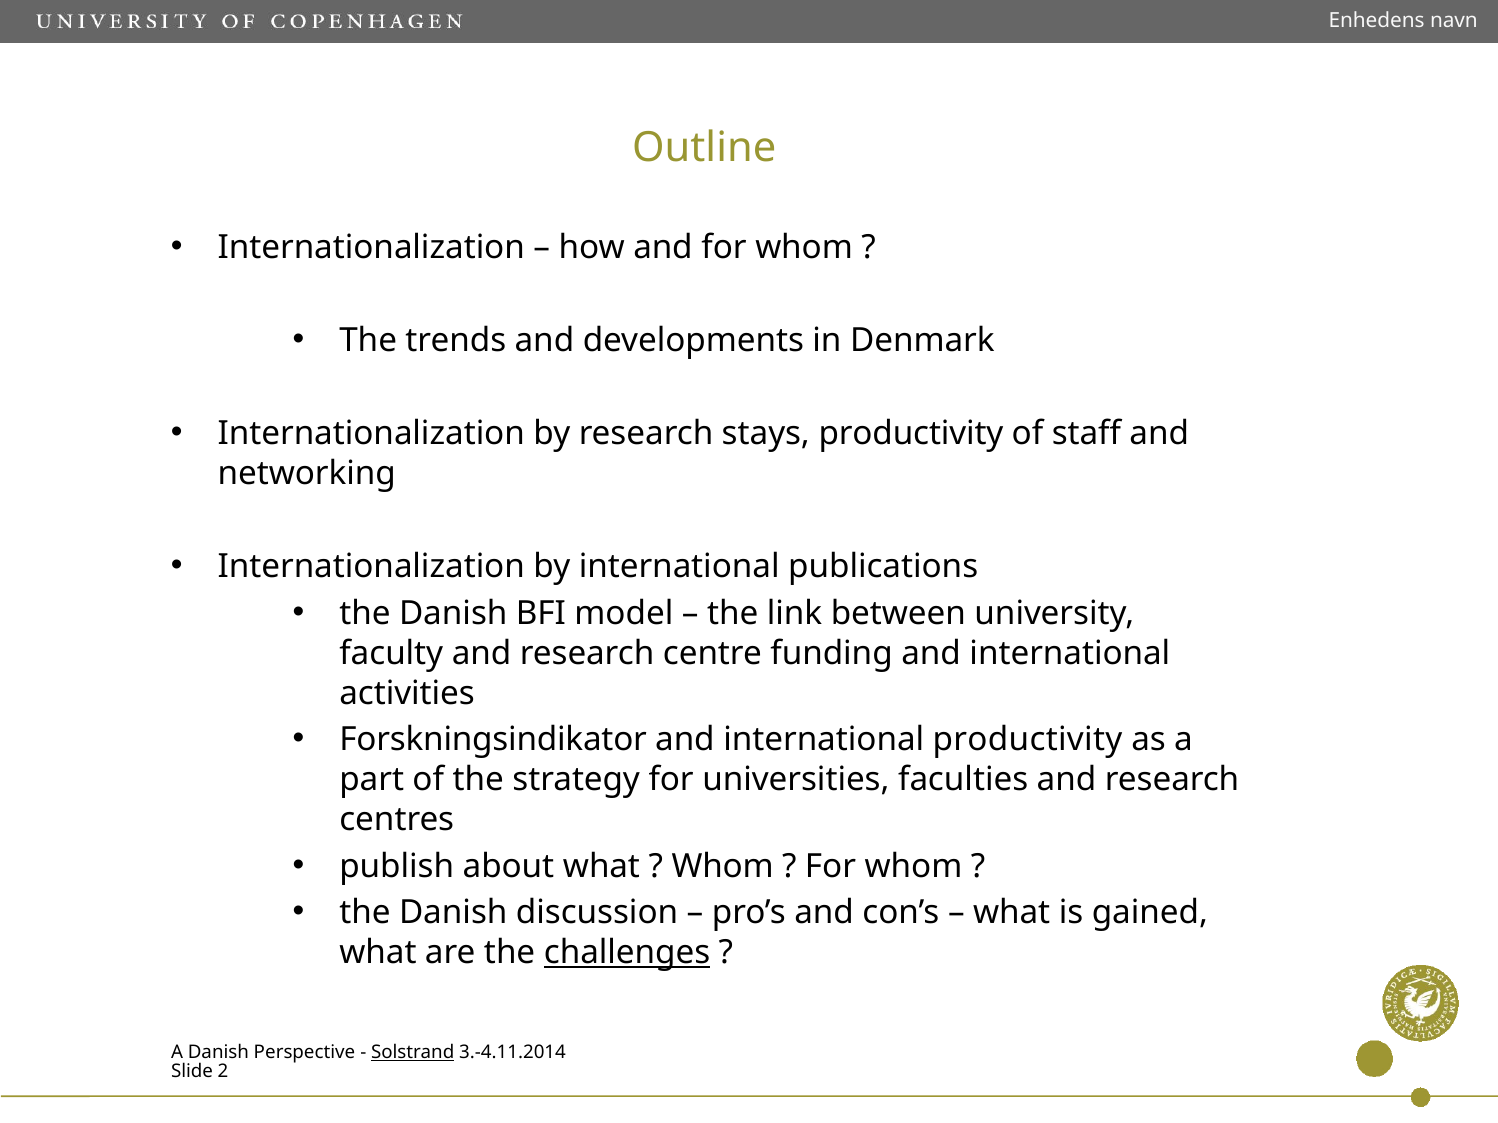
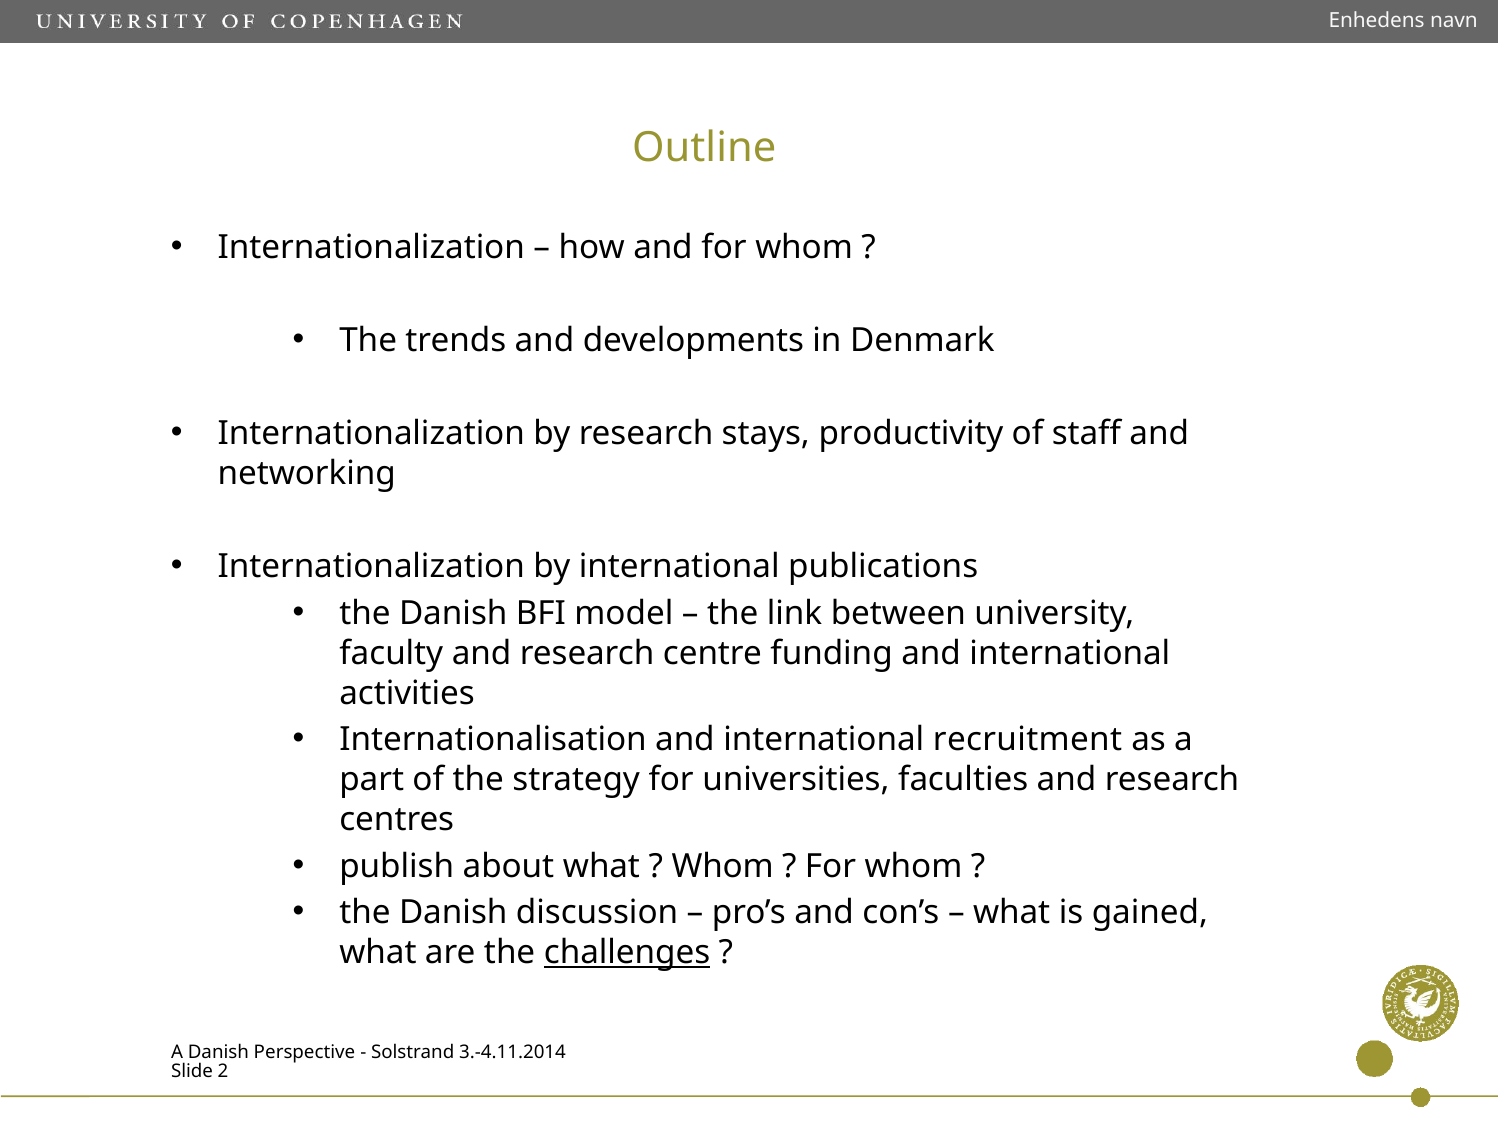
Forskningsindikator: Forskningsindikator -> Internationalisation (493, 740)
international productivity: productivity -> recruitment (1027, 740)
Solstrand underline: present -> none (413, 1053)
